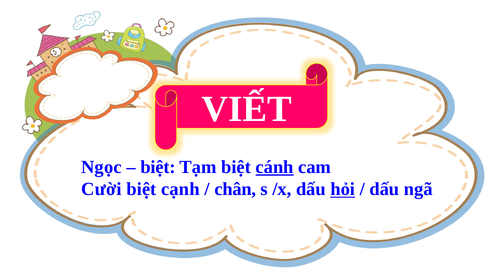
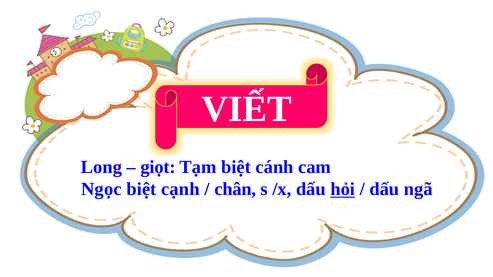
Ngọc: Ngọc -> Long (101, 167)
biệt: biệt -> giọt (158, 167)
cánh underline: present -> none (275, 167)
Cười: Cười -> Ngọc (101, 189)
